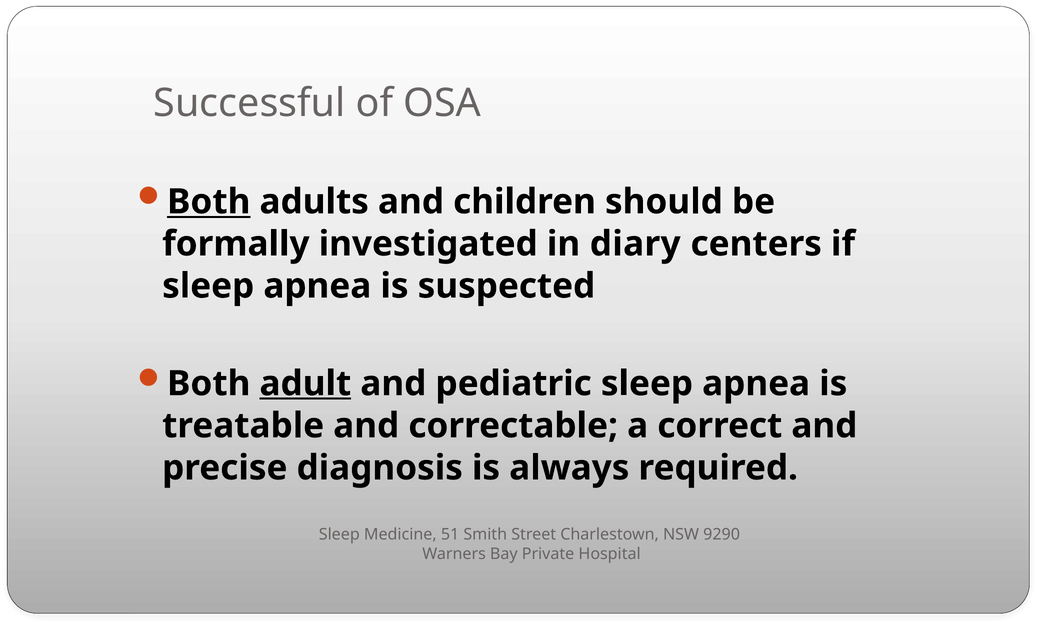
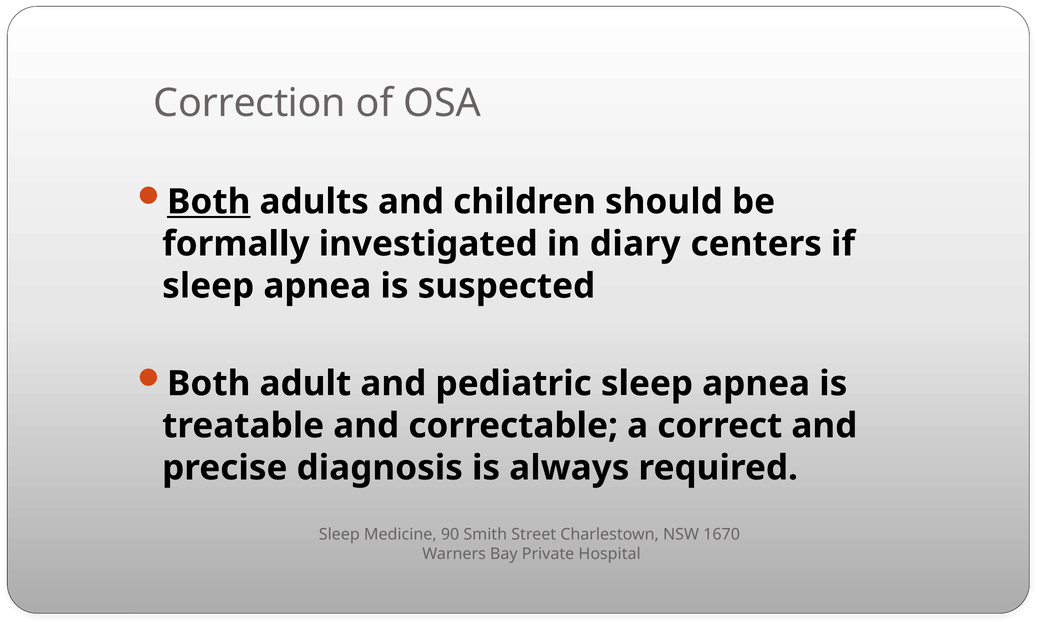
Successful: Successful -> Correction (250, 103)
adult underline: present -> none (305, 384)
51: 51 -> 90 (450, 535)
9290: 9290 -> 1670 (722, 535)
